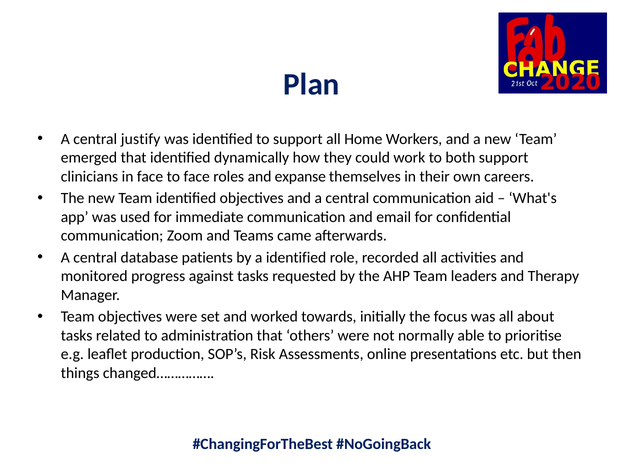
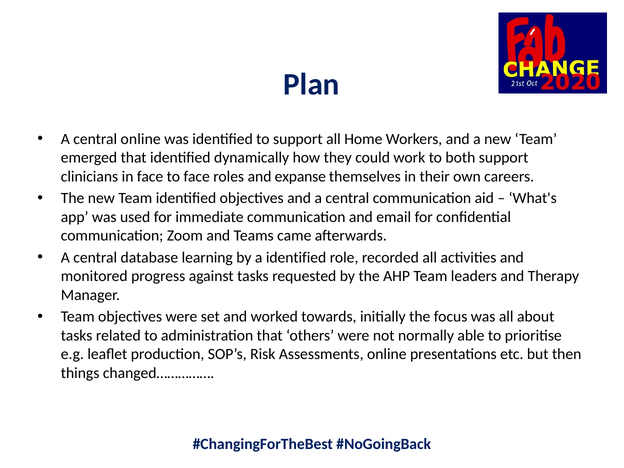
central justify: justify -> online (141, 139)
patients: patients -> learning (207, 258)
